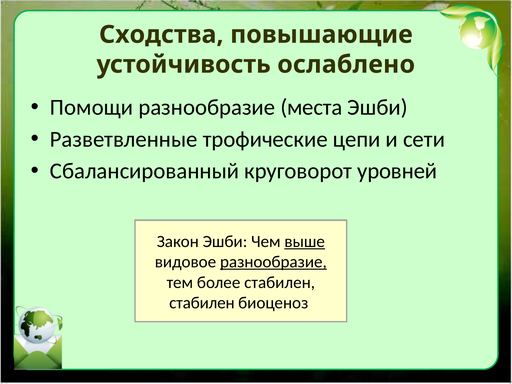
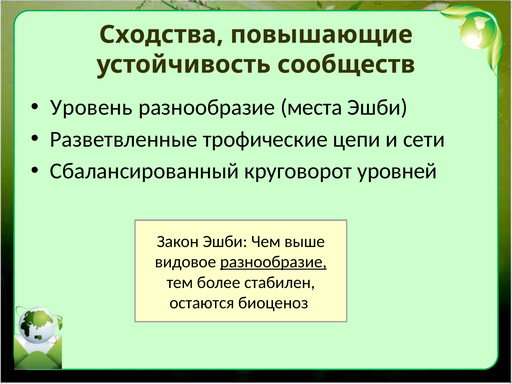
ослаблено: ослаблено -> сообществ (346, 64)
Помощи: Помощи -> Уровень (91, 107)
выше underline: present -> none (305, 241)
стабилен: стабилен -> остаются (202, 303)
